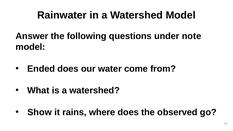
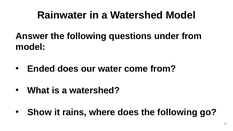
under note: note -> from (192, 36)
does the observed: observed -> following (177, 112)
